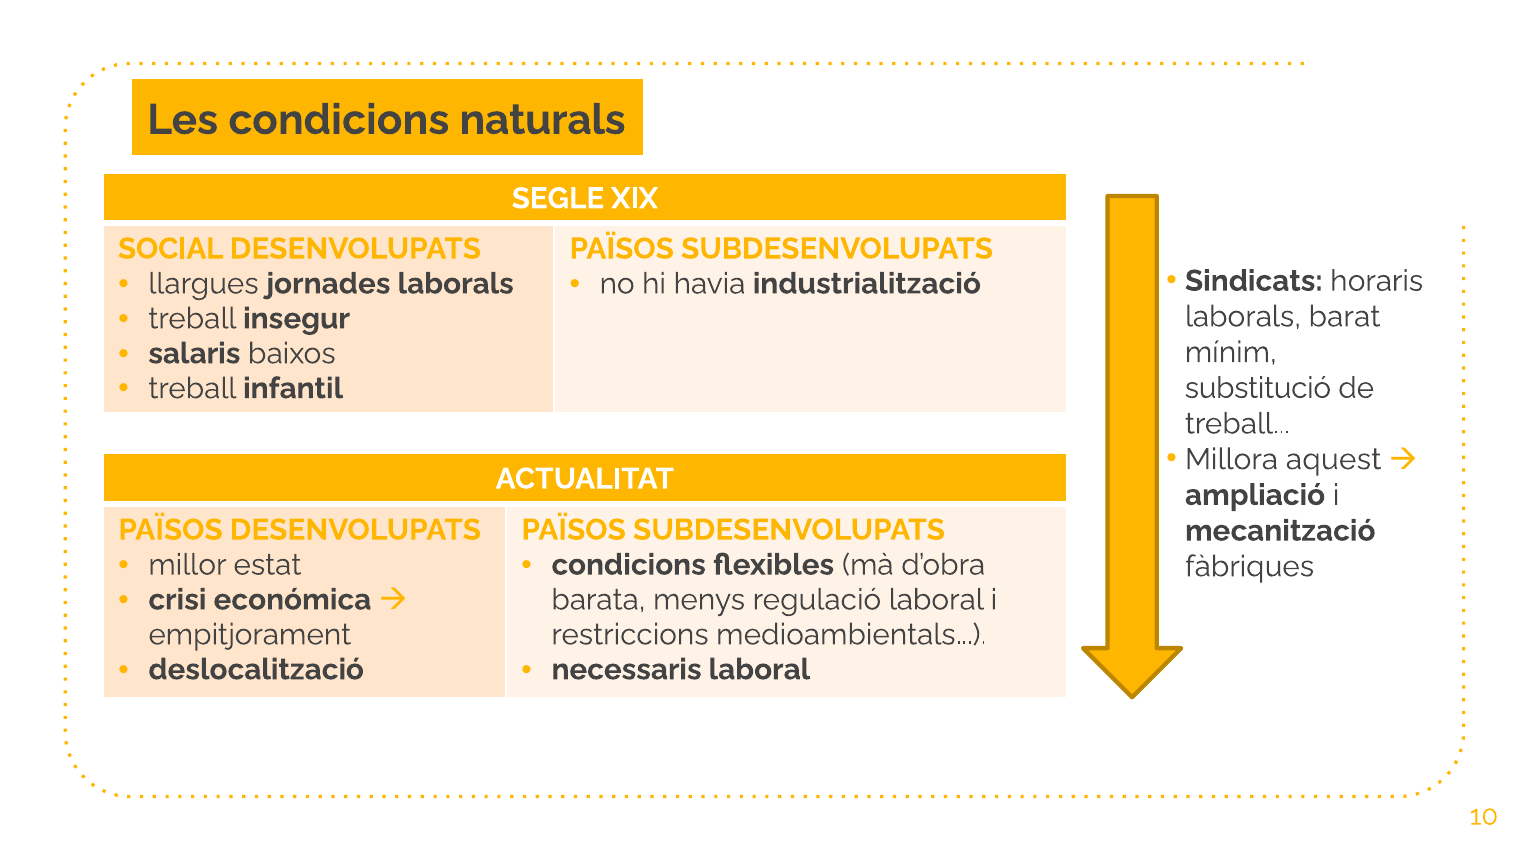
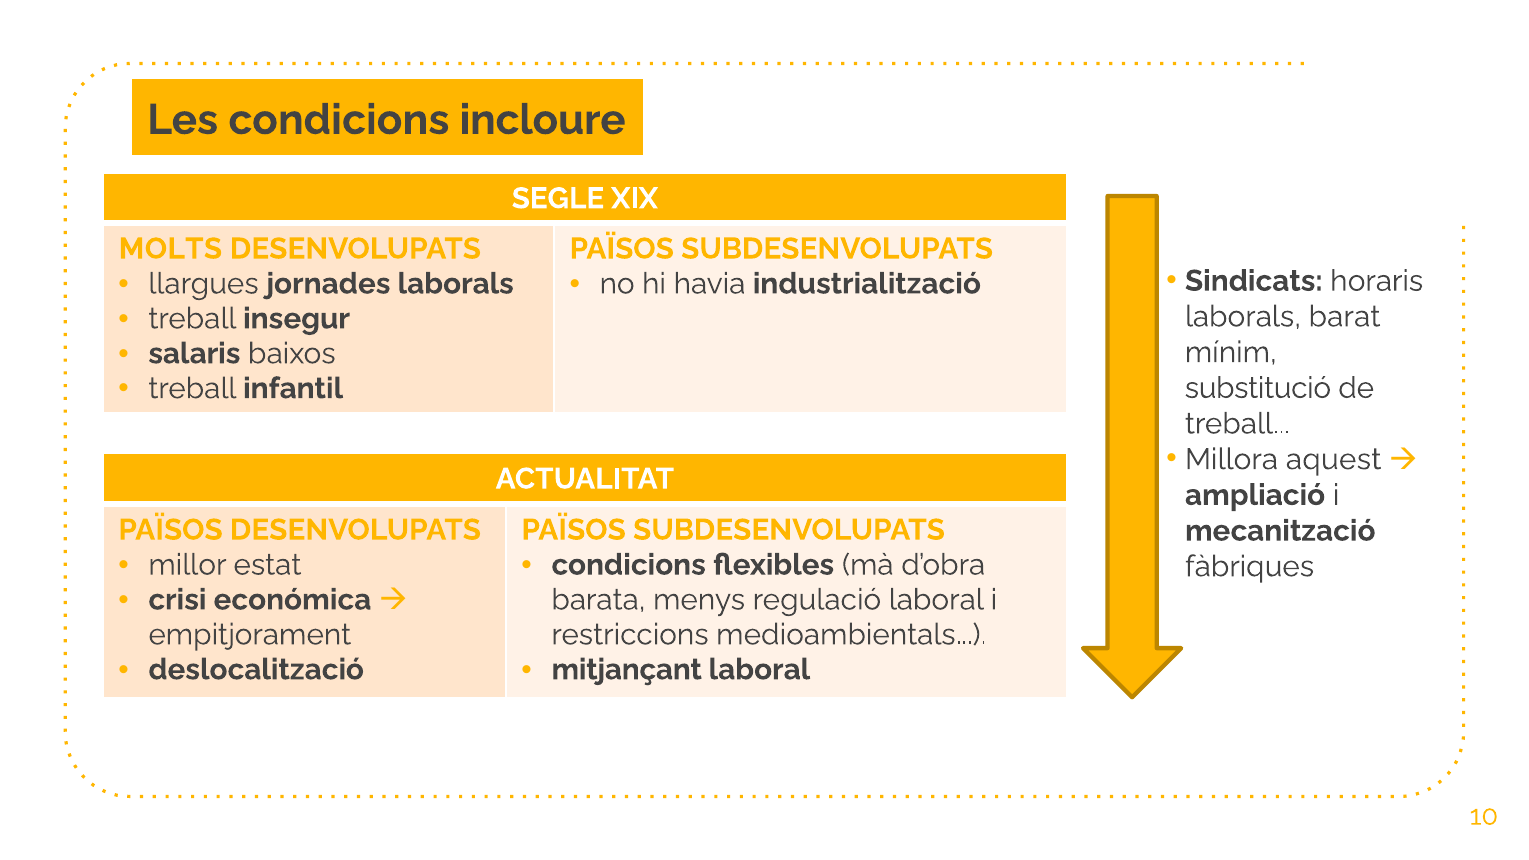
naturals: naturals -> incloure (543, 120)
SOCIAL: SOCIAL -> MOLTS (170, 249)
necessaris: necessaris -> mitjançant (627, 670)
